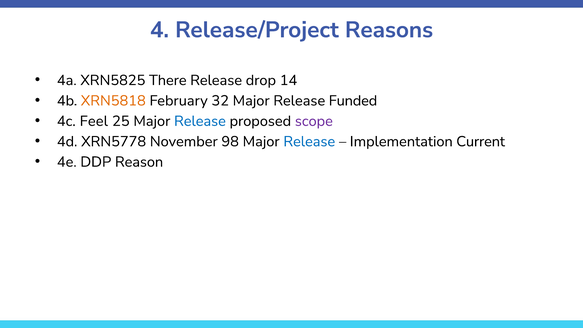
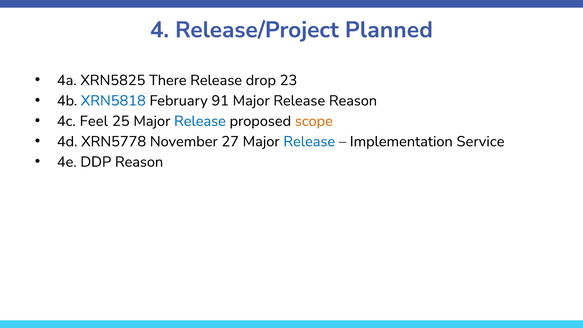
Reasons: Reasons -> Planned (389, 30)
14: 14 -> 23 (288, 80)
XRN5818 colour: orange -> blue (113, 101)
32: 32 -> 91 (220, 101)
Release Funded: Funded -> Reason (353, 101)
scope colour: purple -> orange (314, 121)
98: 98 -> 27 (230, 141)
Current: Current -> Service (480, 141)
